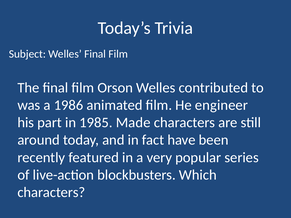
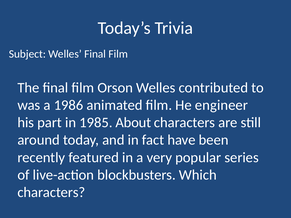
Made: Made -> About (133, 123)
